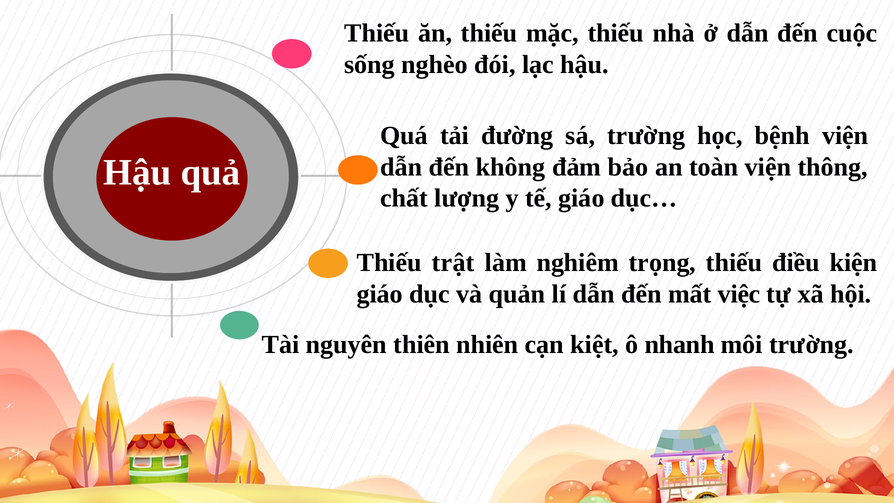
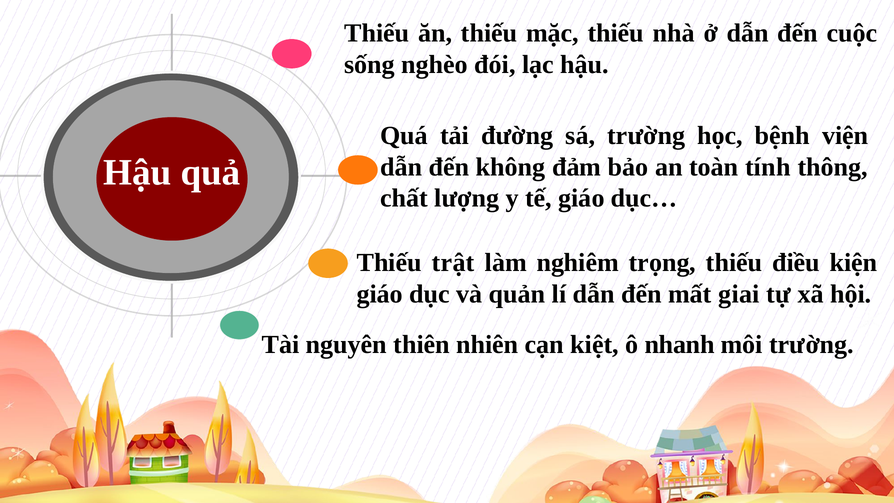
toàn viện: viện -> tính (768, 167)
việc: việc -> giai (739, 294)
